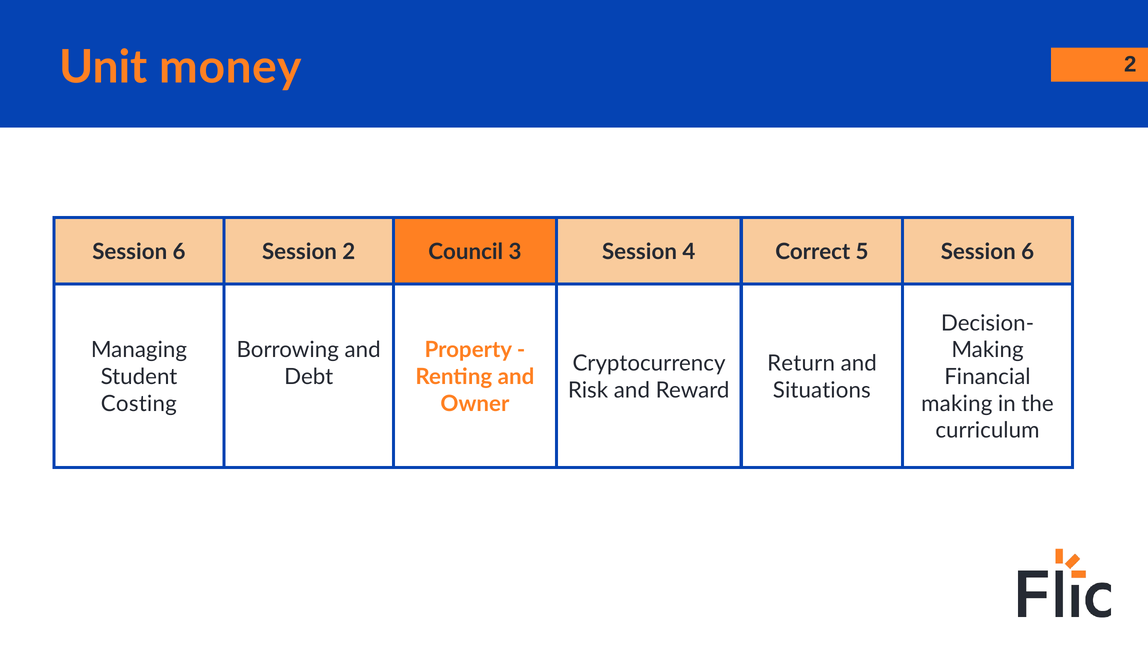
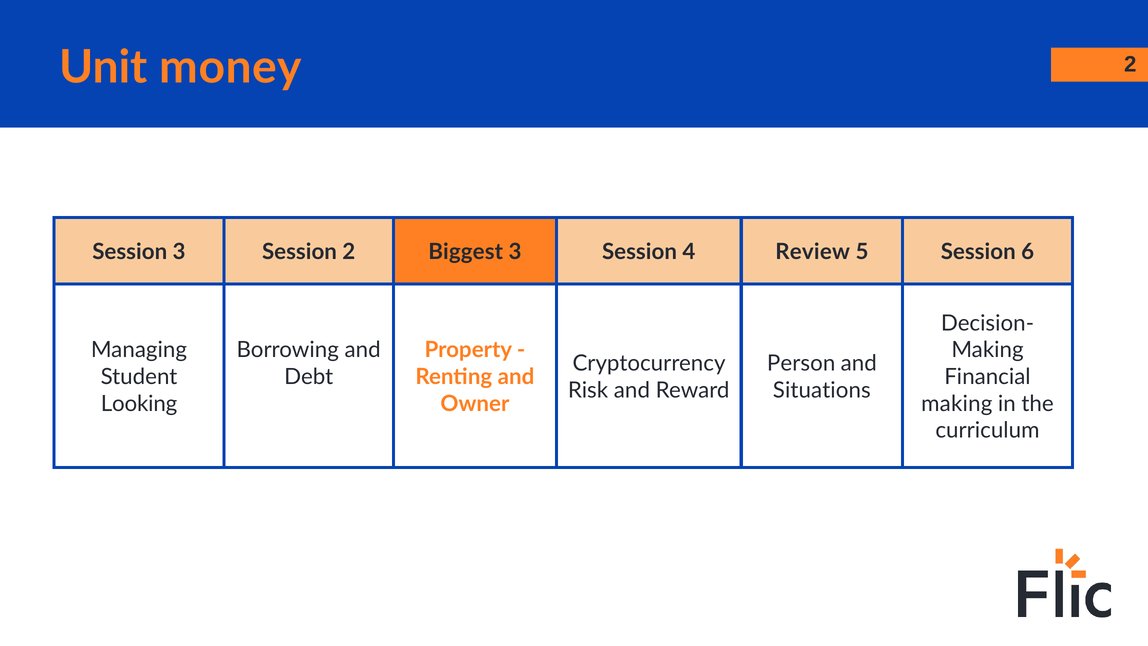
6: 6 -> 3 (179, 252)
Council: Council -> Biggest (466, 252)
Correct: Correct -> Review (813, 252)
Return: Return -> Person (801, 363)
Costing: Costing -> Looking (139, 404)
